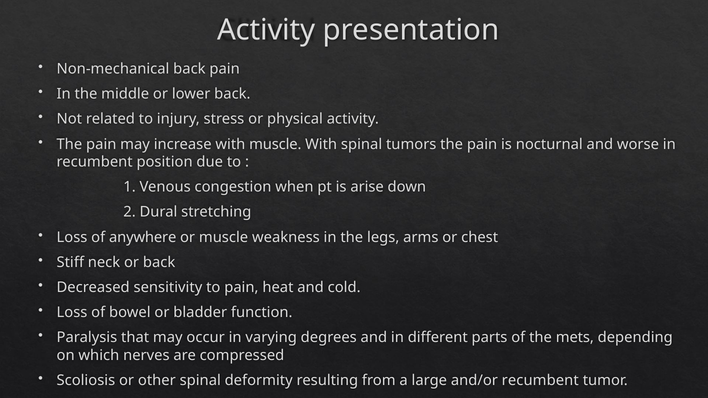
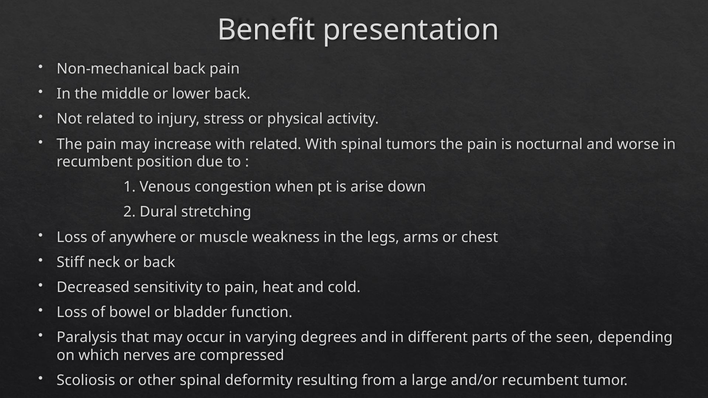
Activity: Activity -> Benefit (266, 30)
with muscle: muscle -> related (275, 144)
mets: mets -> seen (575, 338)
